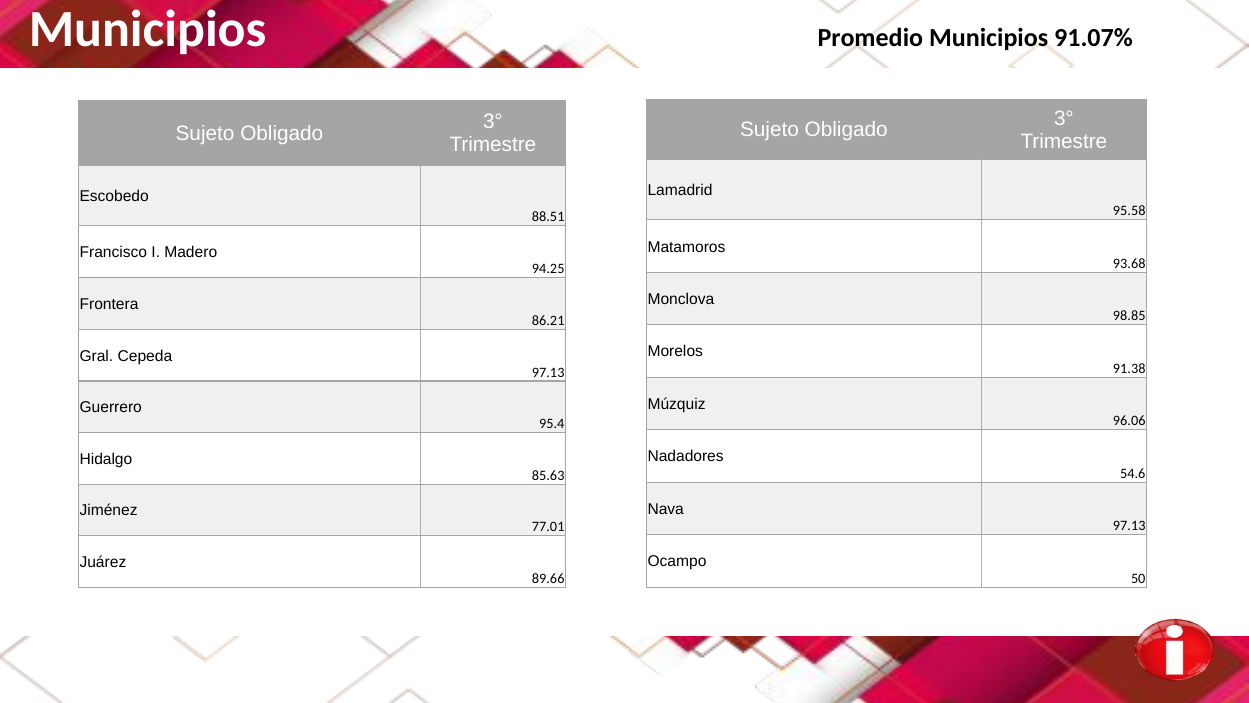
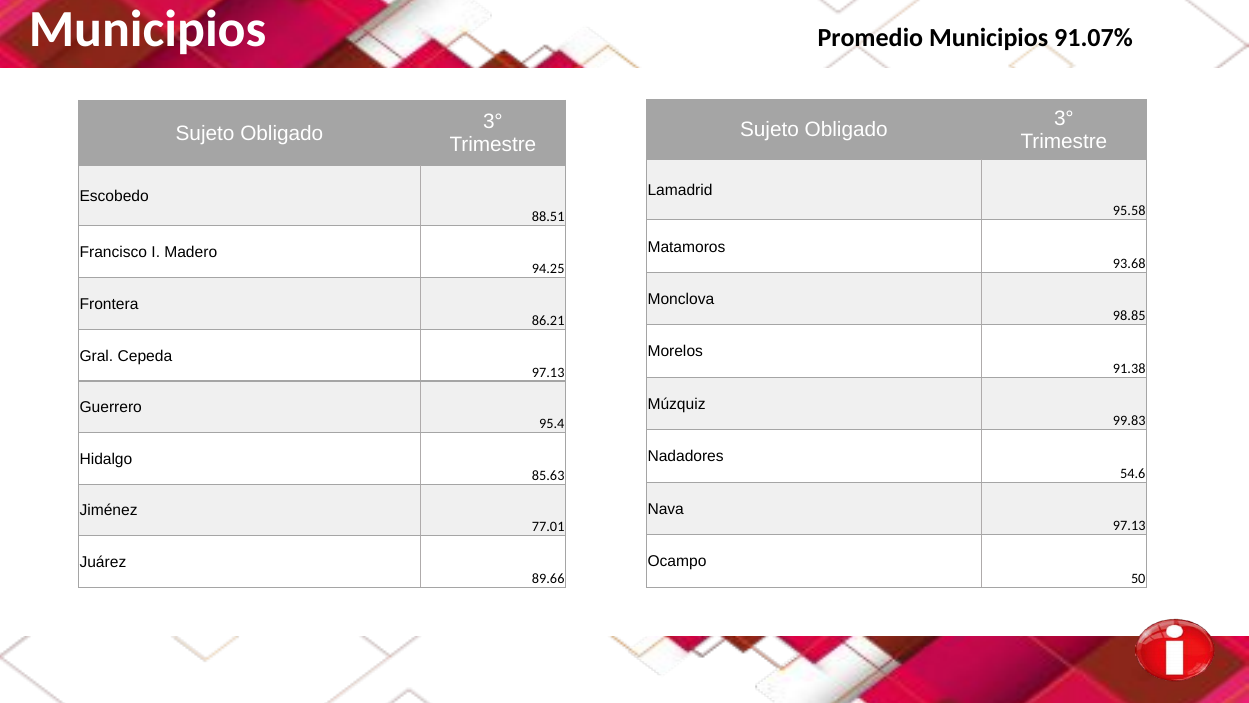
96.06: 96.06 -> 99.83 (1129, 421)
